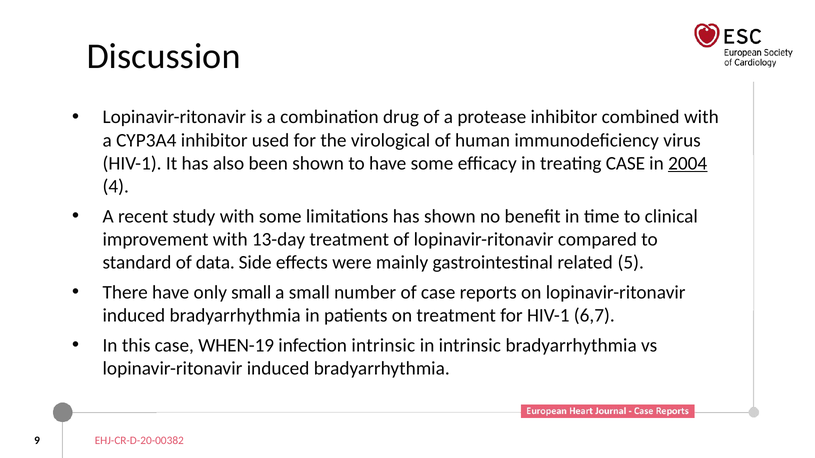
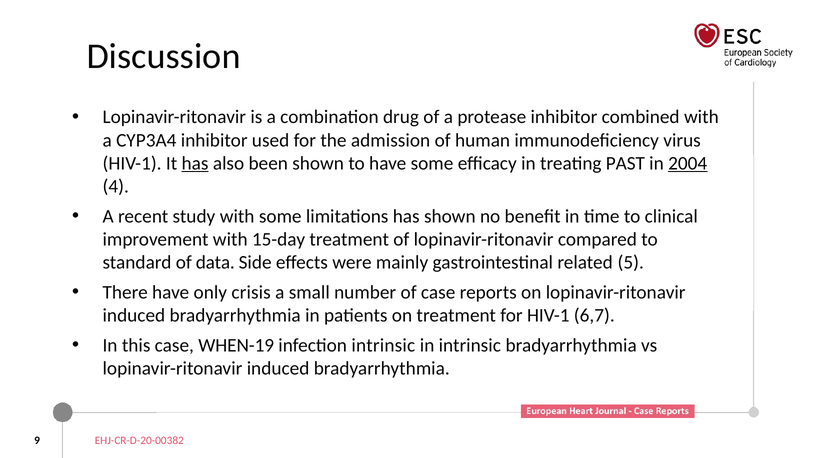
virological: virological -> admission (391, 140)
has underline: none -> present (195, 163)
treating CASE: CASE -> PAST (625, 163)
13-day: 13-day -> 15-day (279, 240)
only small: small -> crisis (251, 293)
